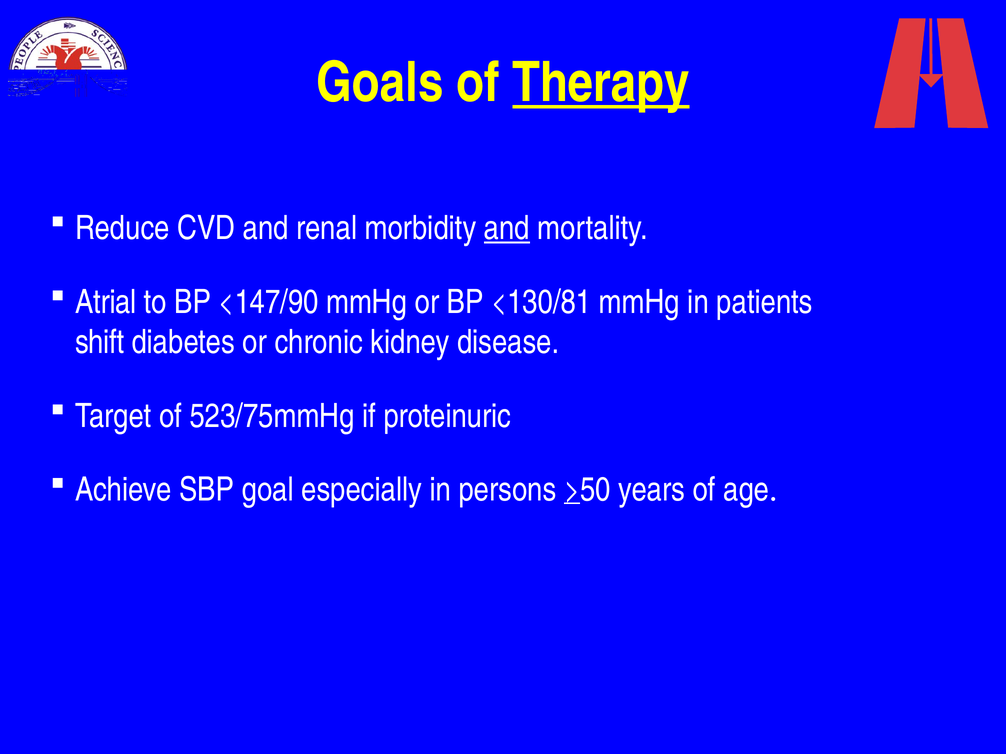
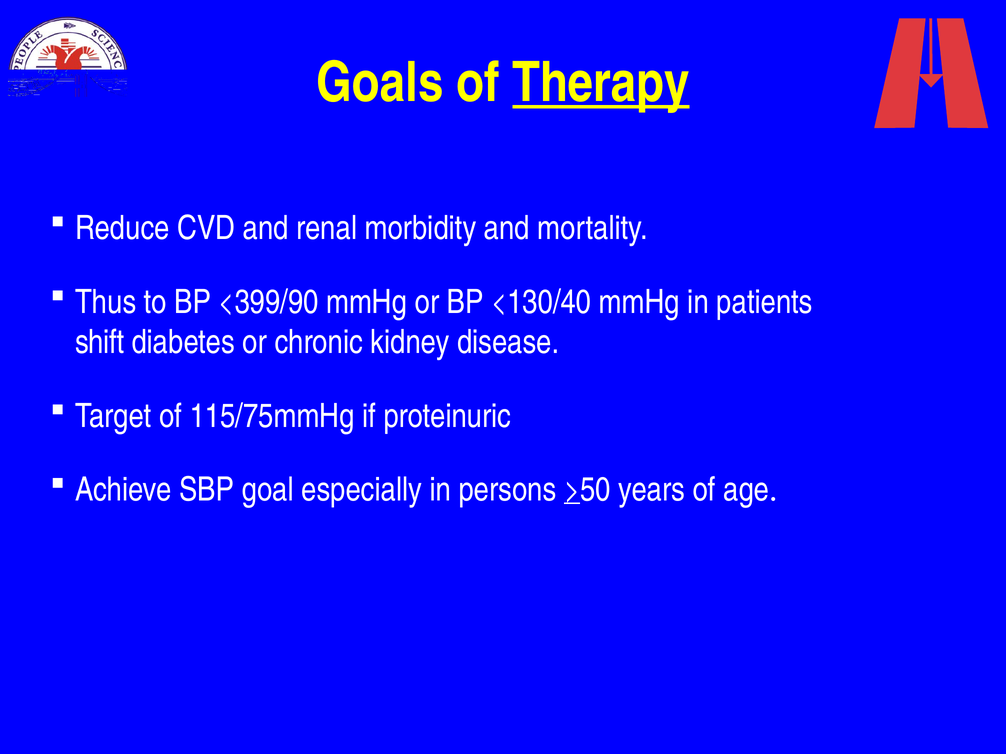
and underline: present -> none (507, 228)
Atrial: Atrial -> Thus (106, 302)
<147/90: <147/90 -> <399/90 (269, 302)
<130/81: <130/81 -> <130/40 (541, 302)
523/75mmHg: 523/75mmHg -> 115/75mmHg (272, 416)
